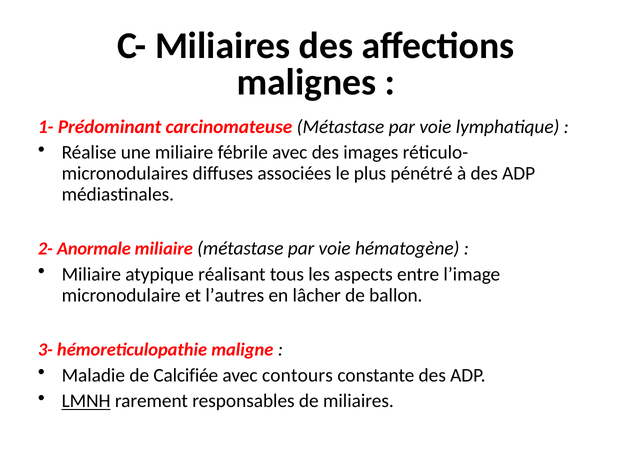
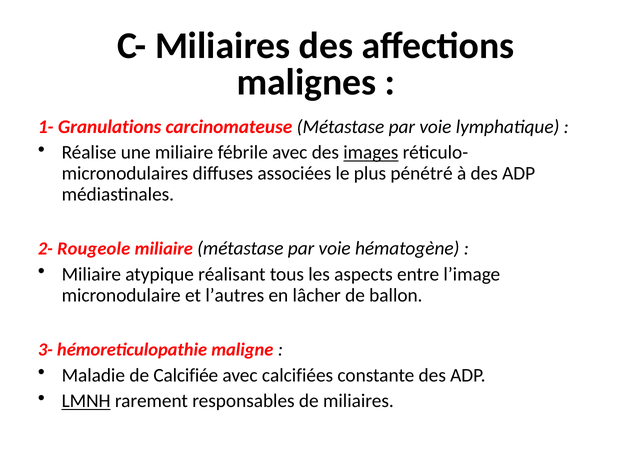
Prédominant: Prédominant -> Granulations (110, 127)
images underline: none -> present (371, 153)
Anormale: Anormale -> Rougeole (94, 249)
contours: contours -> calcifiées (298, 375)
